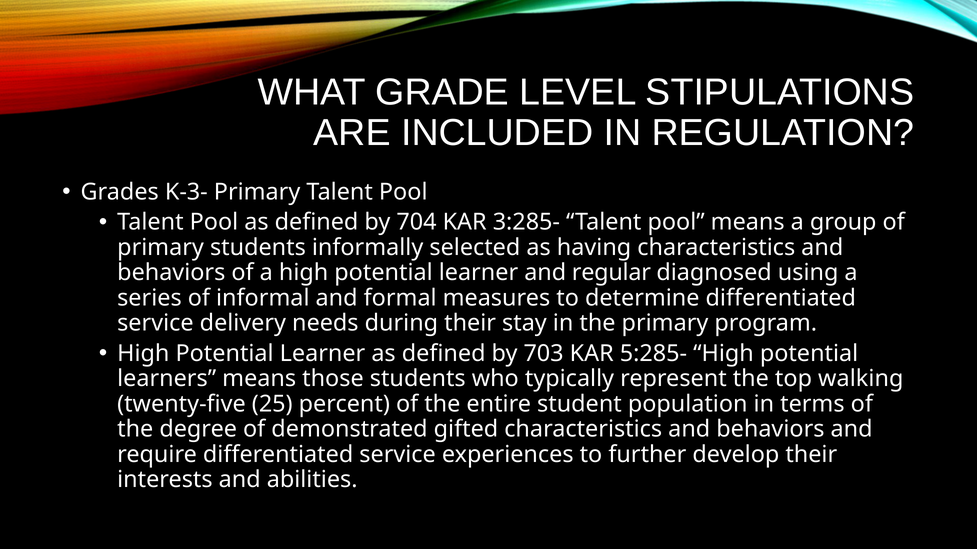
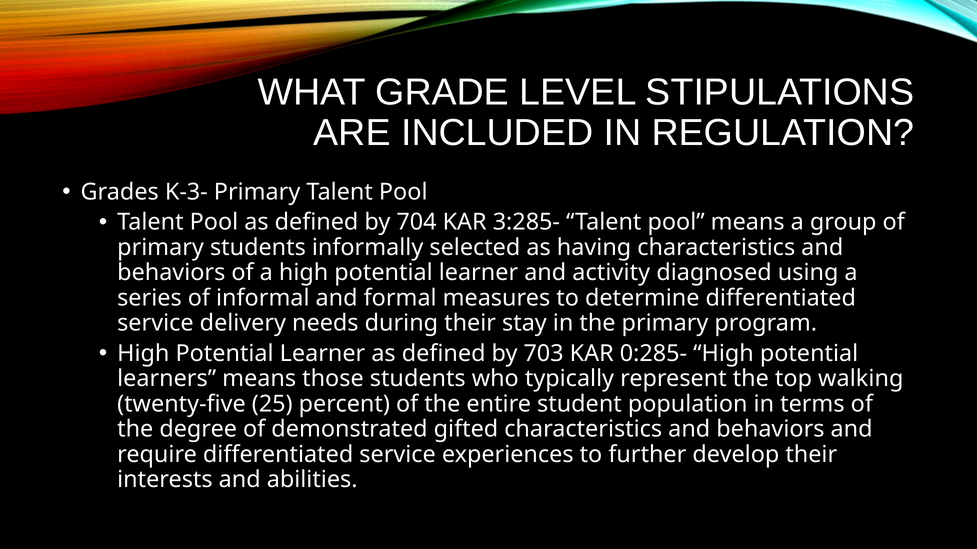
regular: regular -> activity (611, 273)
5:285-: 5:285- -> 0:285- (653, 354)
